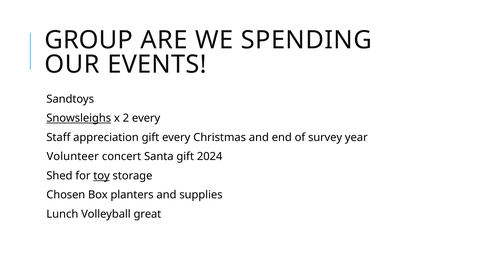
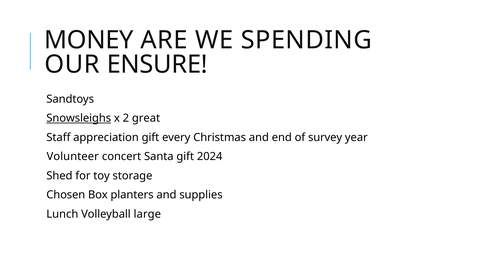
GROUP: GROUP -> MONEY (89, 40)
EVENTS: EVENTS -> ENSURE (157, 64)
2 every: every -> great (146, 118)
toy underline: present -> none (102, 176)
great: great -> large (147, 214)
